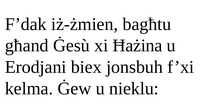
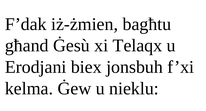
Ħażina: Ħażina -> Telaqx (137, 46)
